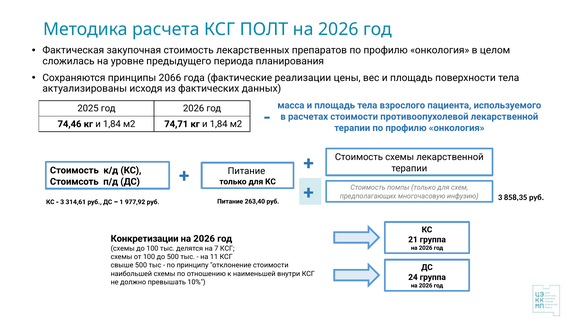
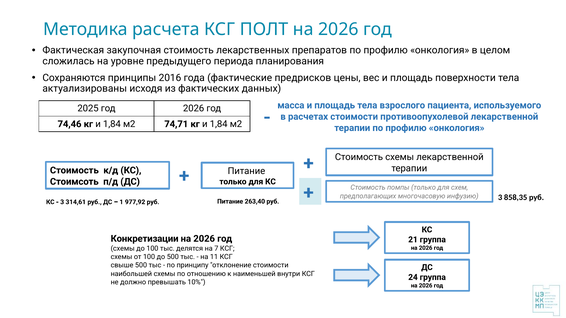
2066: 2066 -> 2016 (170, 78)
реализации: реализации -> предрисков (303, 78)
